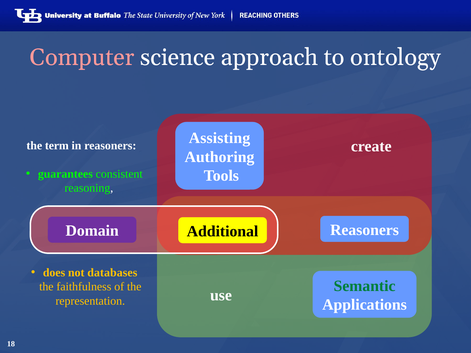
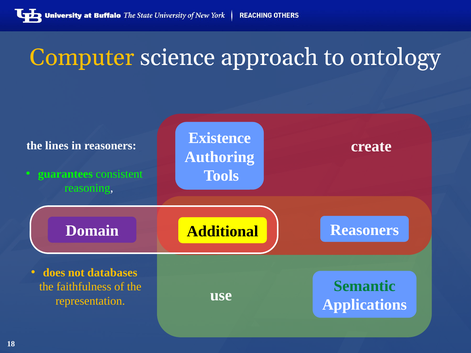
Computer colour: pink -> yellow (82, 57)
Assisting: Assisting -> Existence (220, 138)
term: term -> lines (57, 146)
